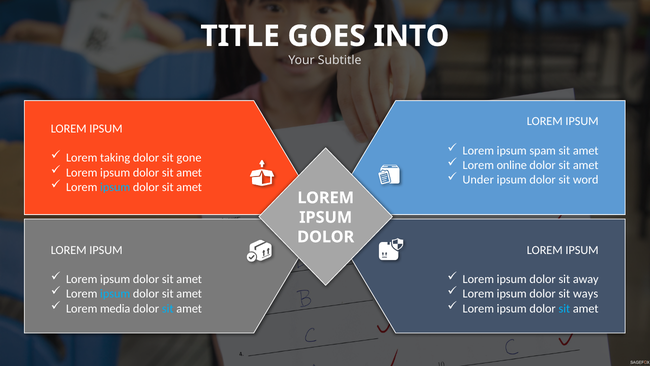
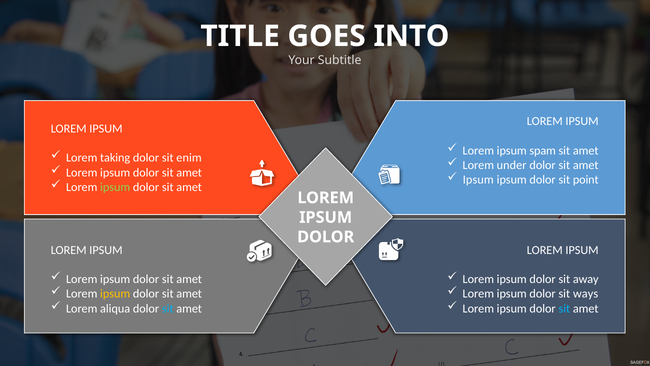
gone: gone -> enim (189, 158)
online: online -> under (512, 165)
Under: Under -> Ipsum (478, 180)
word: word -> point (586, 180)
ipsum colour: light blue -> light green (115, 187)
ipsum colour: light blue -> yellow (115, 294)
media: media -> aliqua (115, 308)
